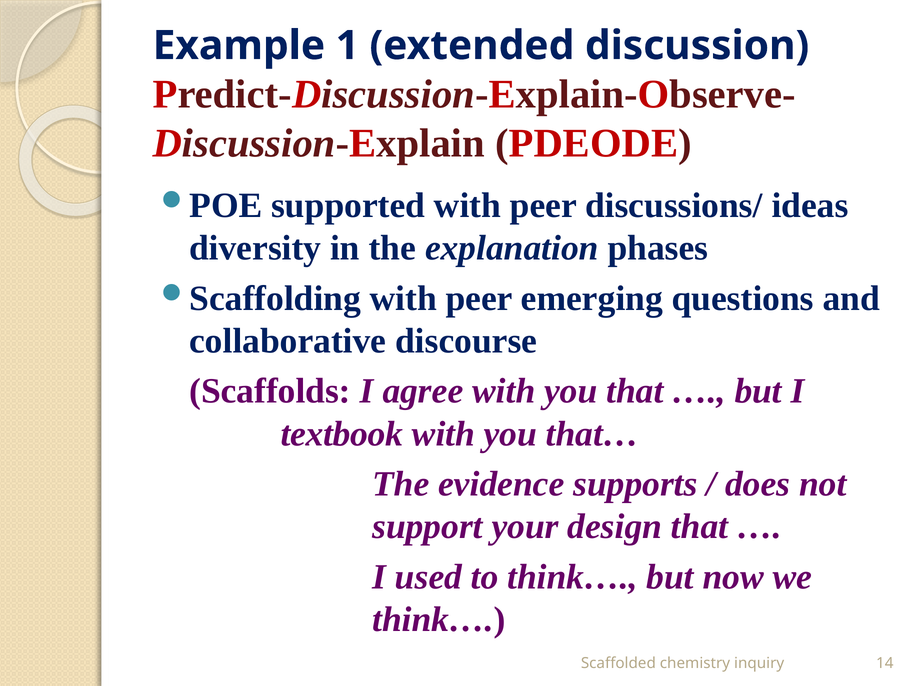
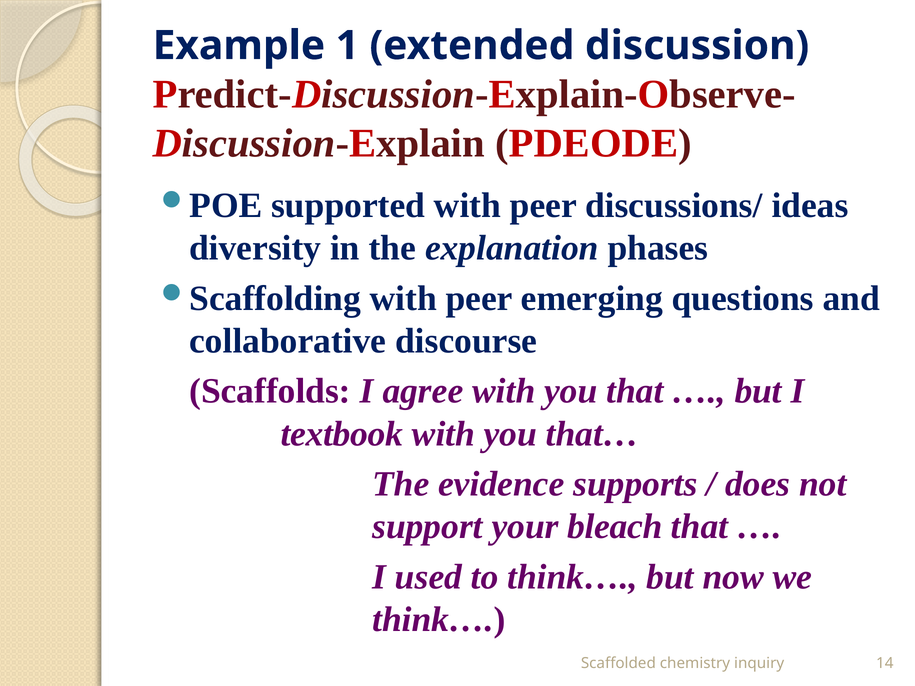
design: design -> bleach (615, 527)
